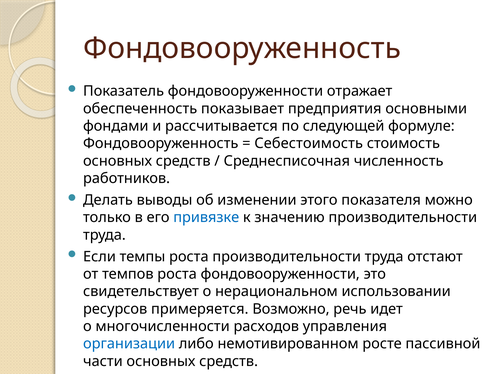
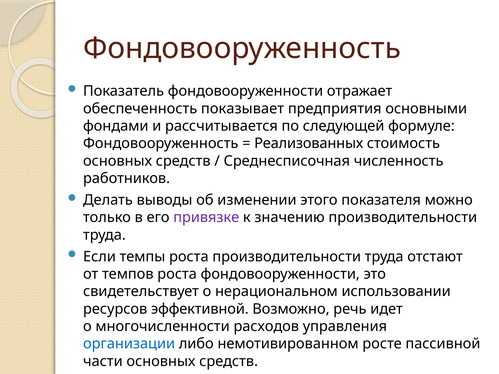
Себестоимость: Себестоимость -> Реализованных (309, 144)
привязке colour: blue -> purple (206, 218)
примеряется: примеряется -> эффективной (200, 309)
